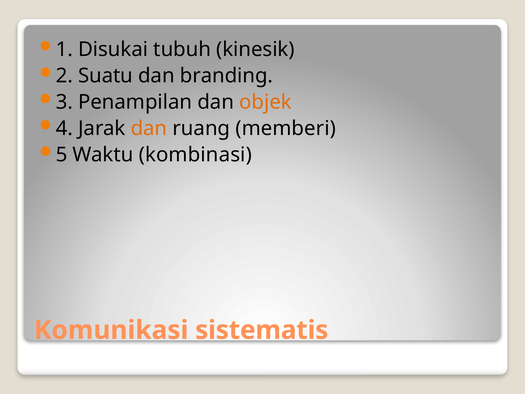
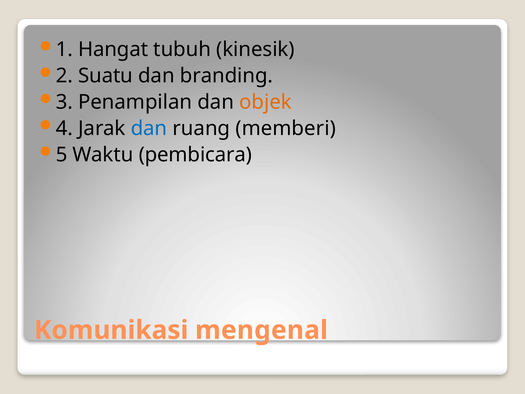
Disukai: Disukai -> Hangat (113, 49)
dan colour: orange -> blue (149, 128)
kombinasi: kombinasi -> pembicara (195, 155)
sistematis: sistematis -> mengenal (262, 330)
